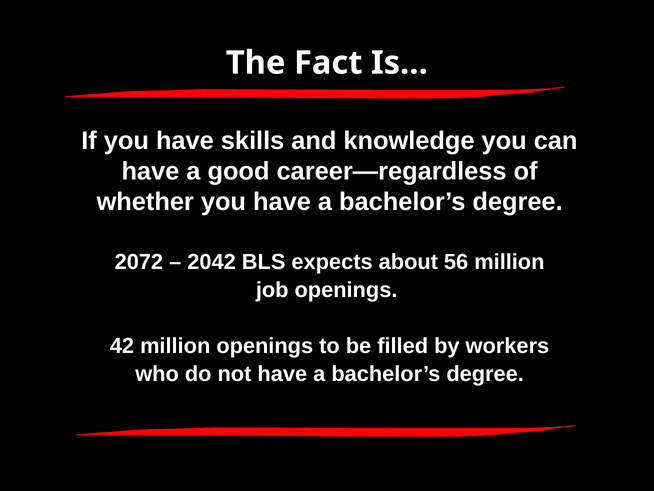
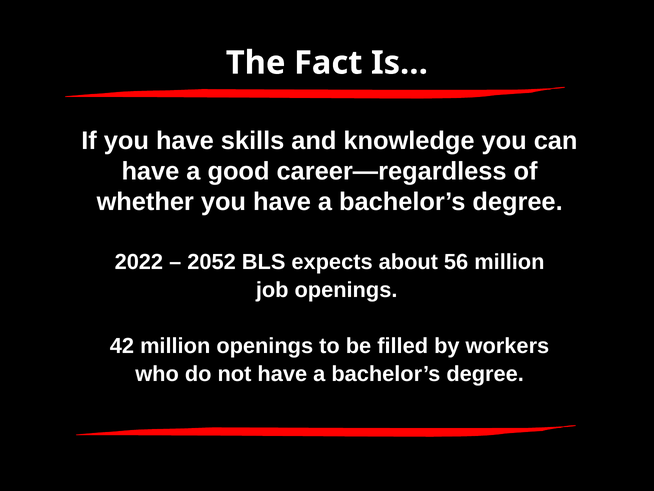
2072: 2072 -> 2022 (139, 262)
2042: 2042 -> 2052 (212, 262)
